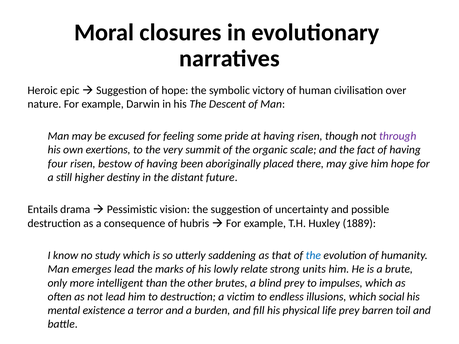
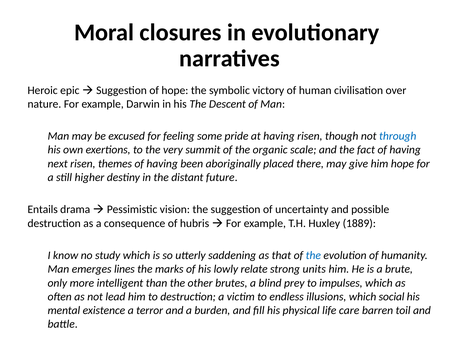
through colour: purple -> blue (398, 136)
four: four -> next (58, 164)
bestow: bestow -> themes (115, 164)
emerges lead: lead -> lines (124, 269)
life prey: prey -> care (349, 311)
